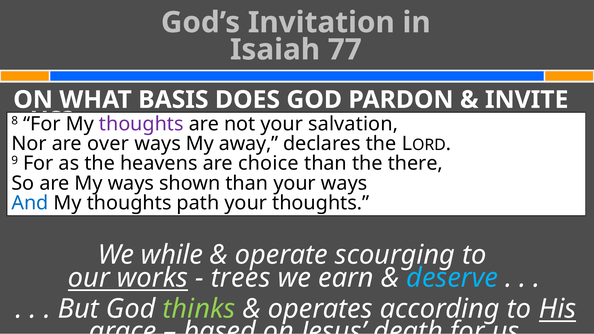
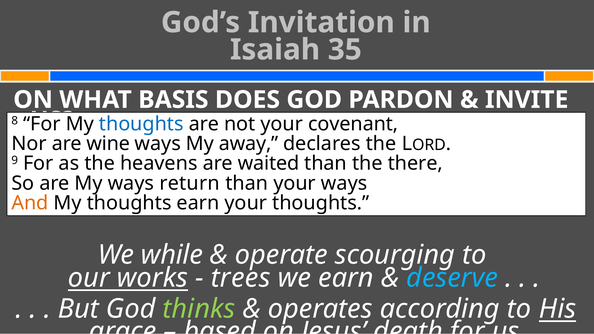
77: 77 -> 35 (345, 50)
thoughts colour: purple -> blue (141, 124)
salvation: salvation -> covenant (353, 124)
over: over -> wine (108, 144)
choice: choice -> waited (269, 163)
shown: shown -> return (190, 183)
And colour: blue -> orange (30, 203)
thoughts path: path -> earn (198, 203)
